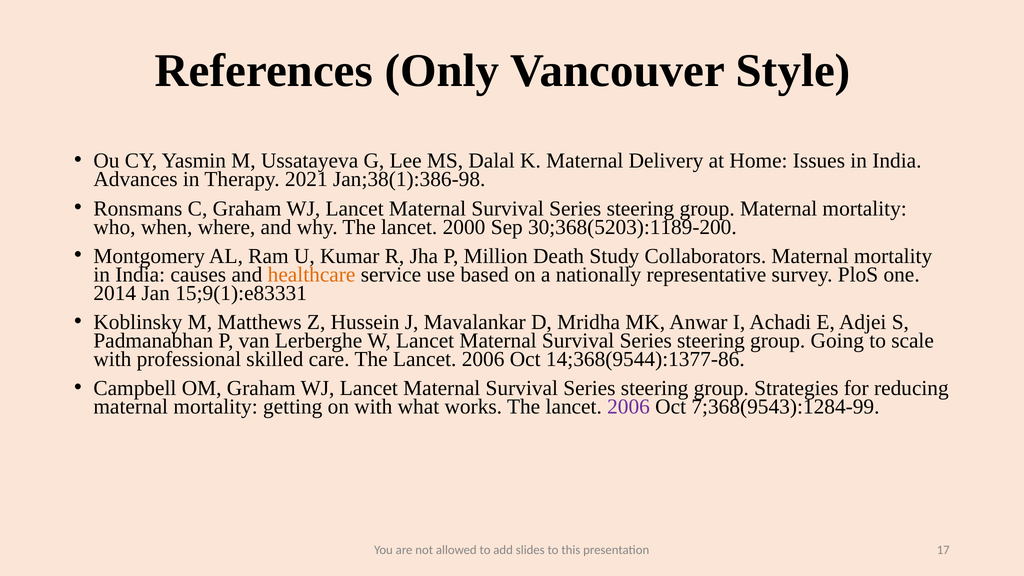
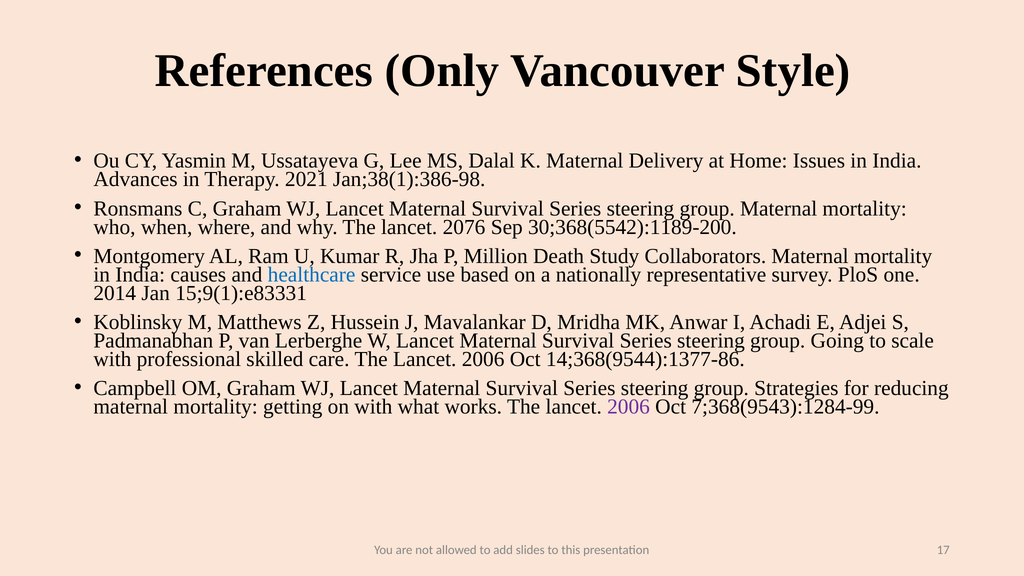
2000: 2000 -> 2076 (464, 227)
30;368(5203):1189-200: 30;368(5203):1189-200 -> 30;368(5542):1189-200 (632, 227)
healthcare colour: orange -> blue (312, 275)
